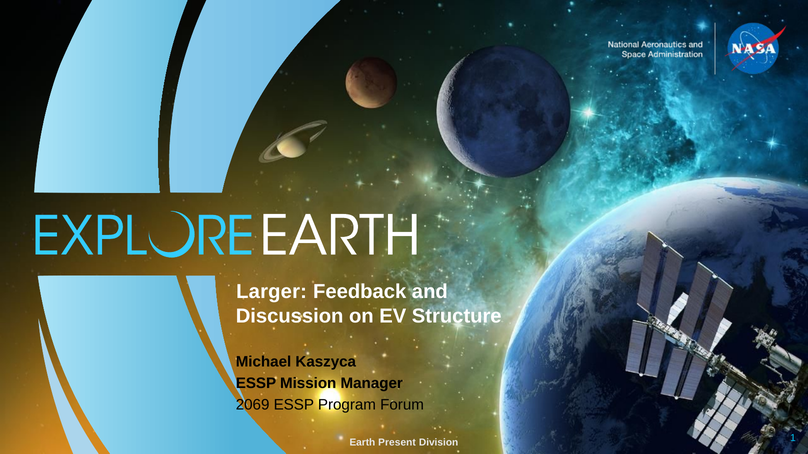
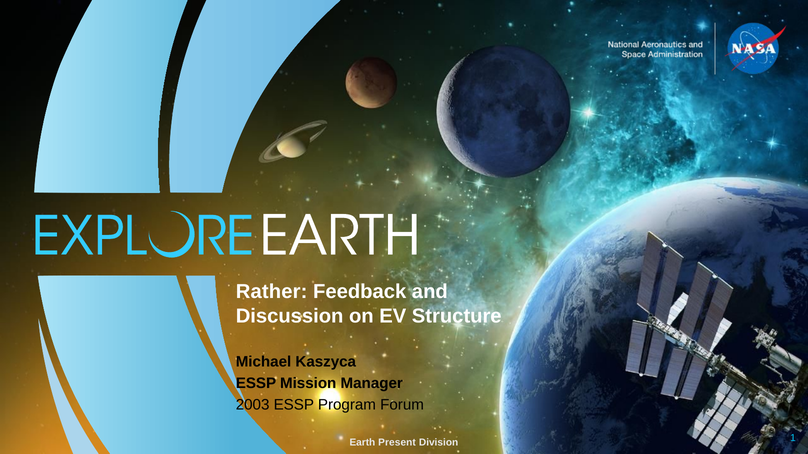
Larger: Larger -> Rather (272, 292)
2069: 2069 -> 2003 (253, 405)
